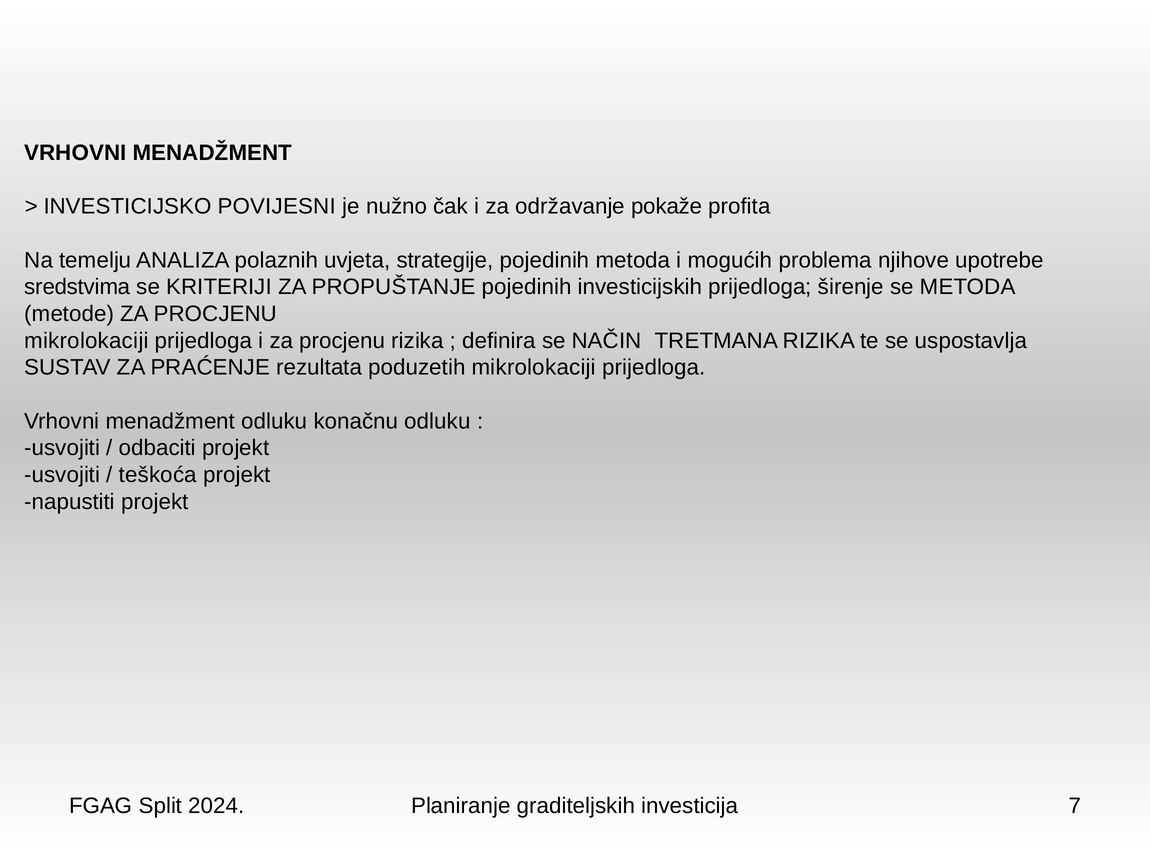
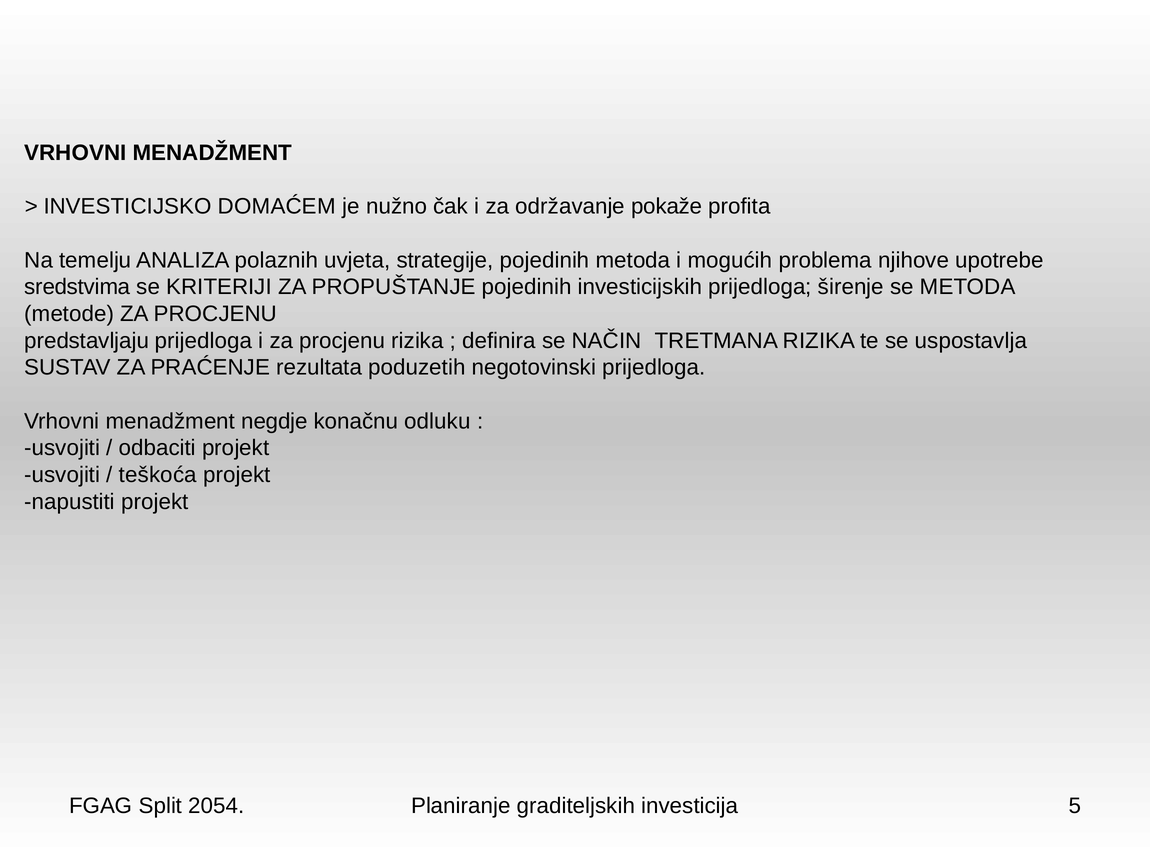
POVIJESNI: POVIJESNI -> DOMAĆEM (277, 207)
mikrolokaciji: mikrolokaciji -> predstavljaju (87, 341)
poduzetih mikrolokaciji: mikrolokaciji -> negotovinski (534, 368)
menadžment odluku: odluku -> negdje (274, 422)
2024: 2024 -> 2054 (216, 806)
7: 7 -> 5 (1075, 806)
